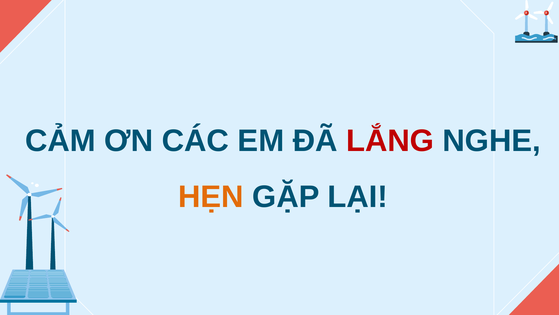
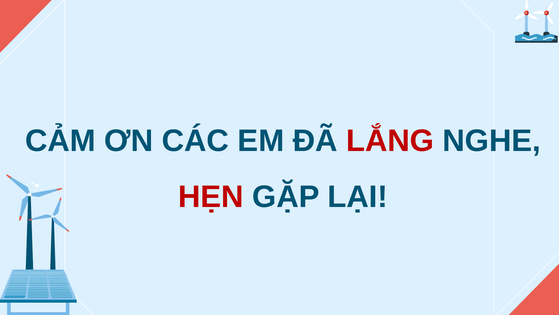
HẸN colour: orange -> red (211, 197)
